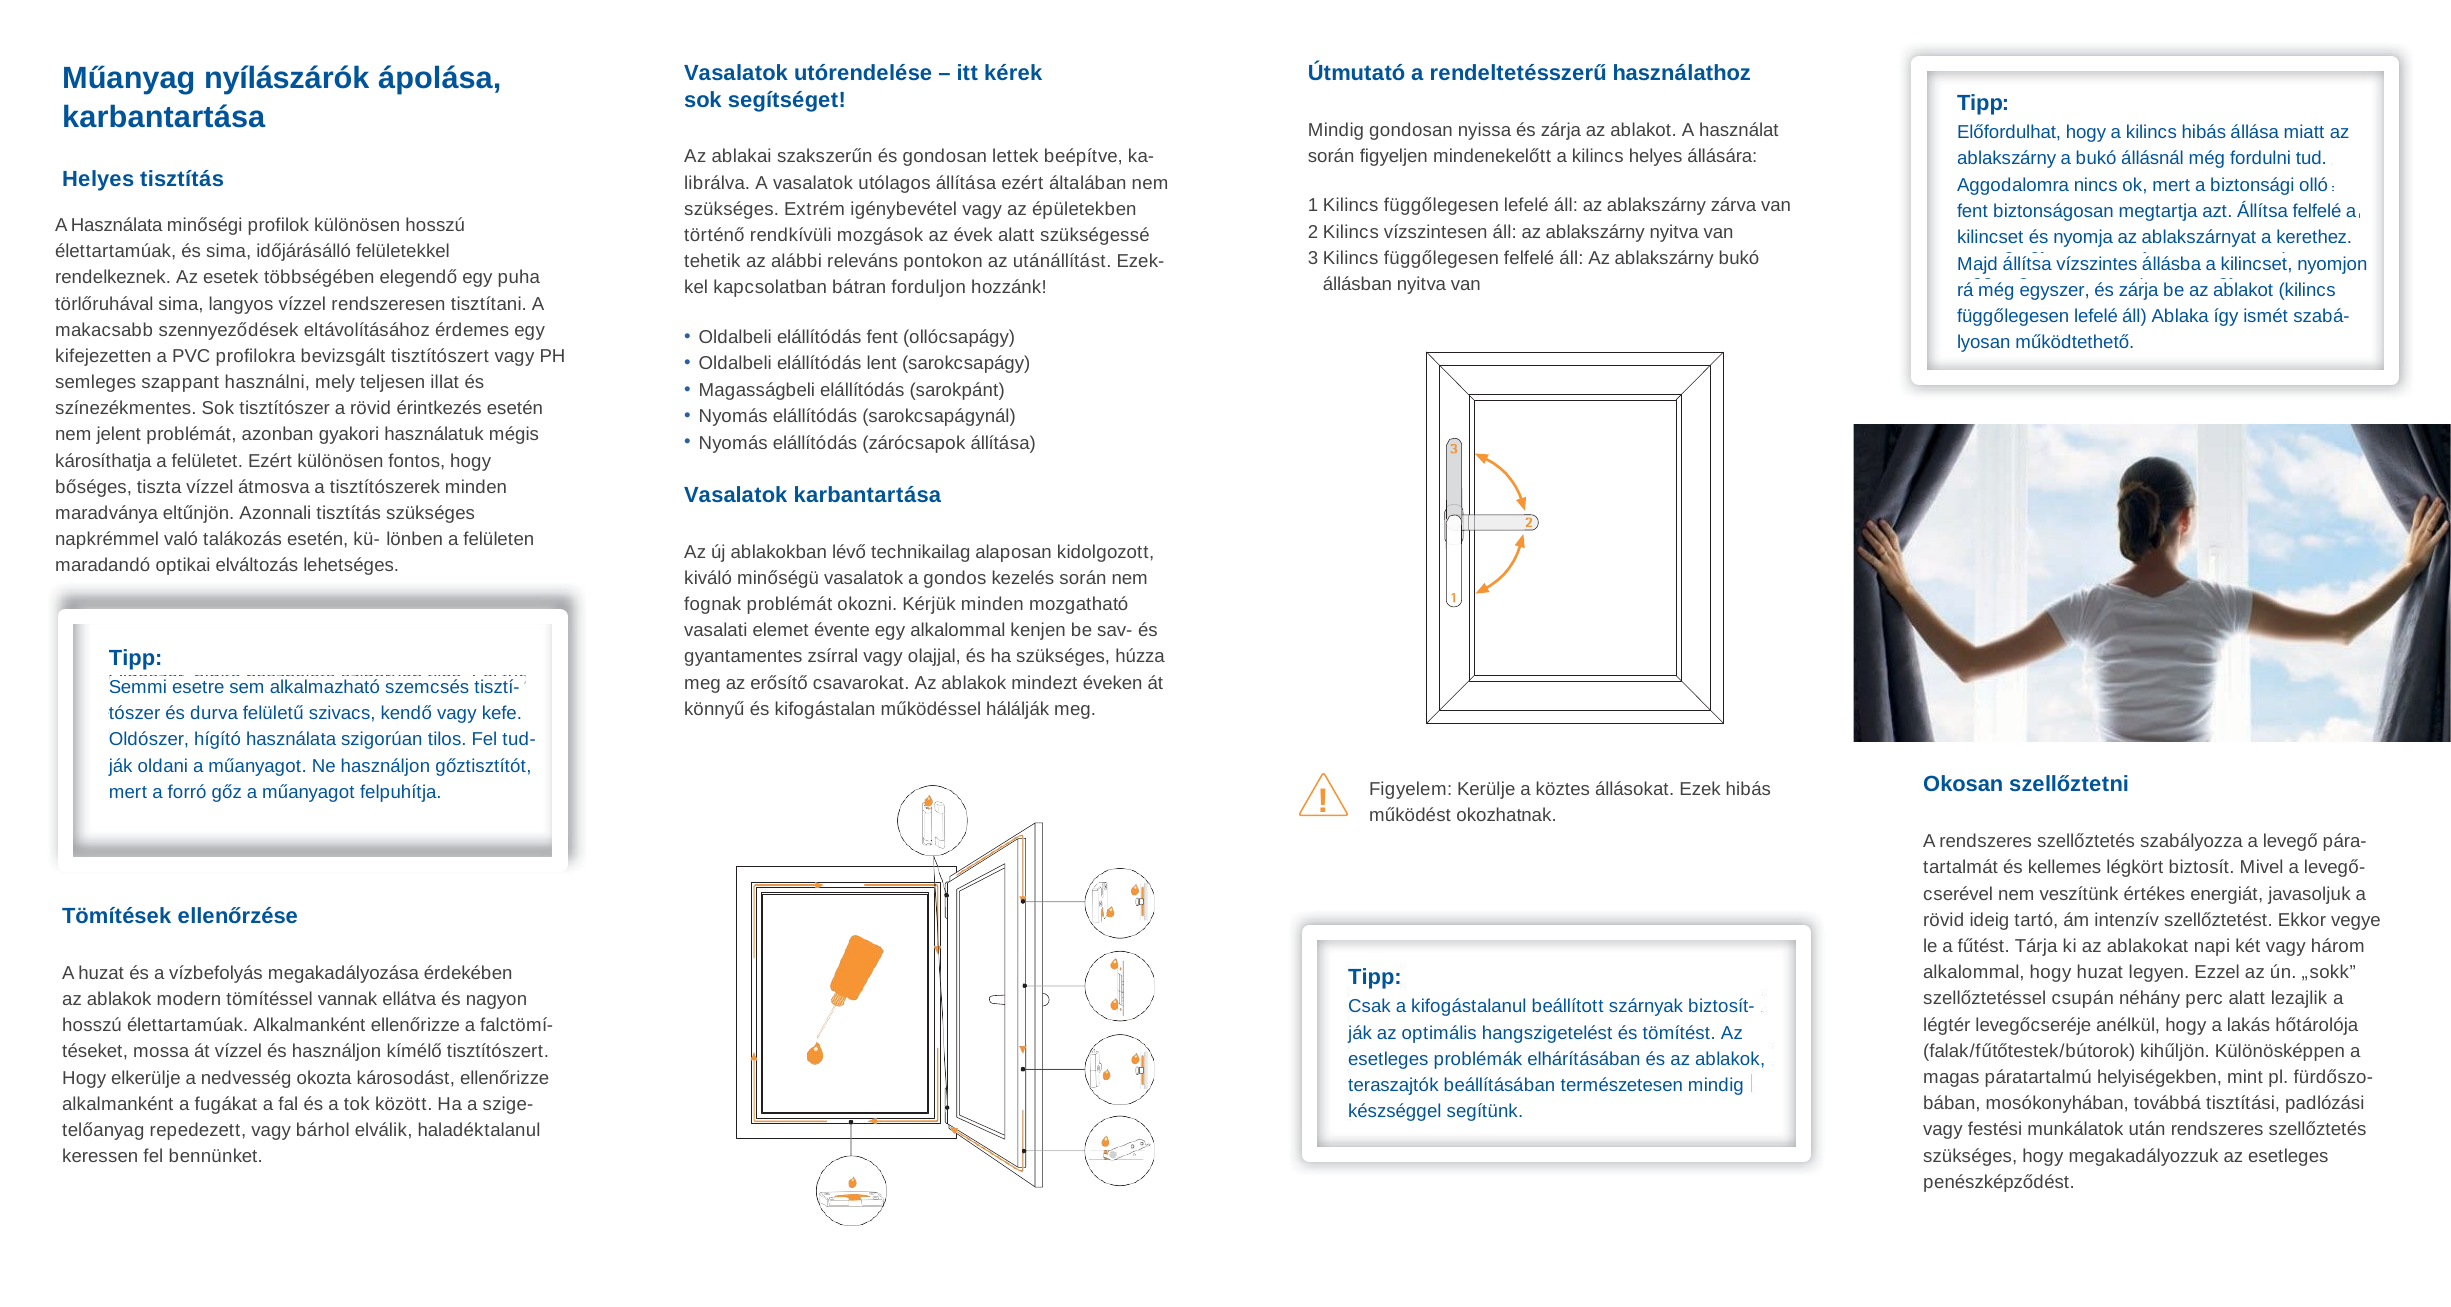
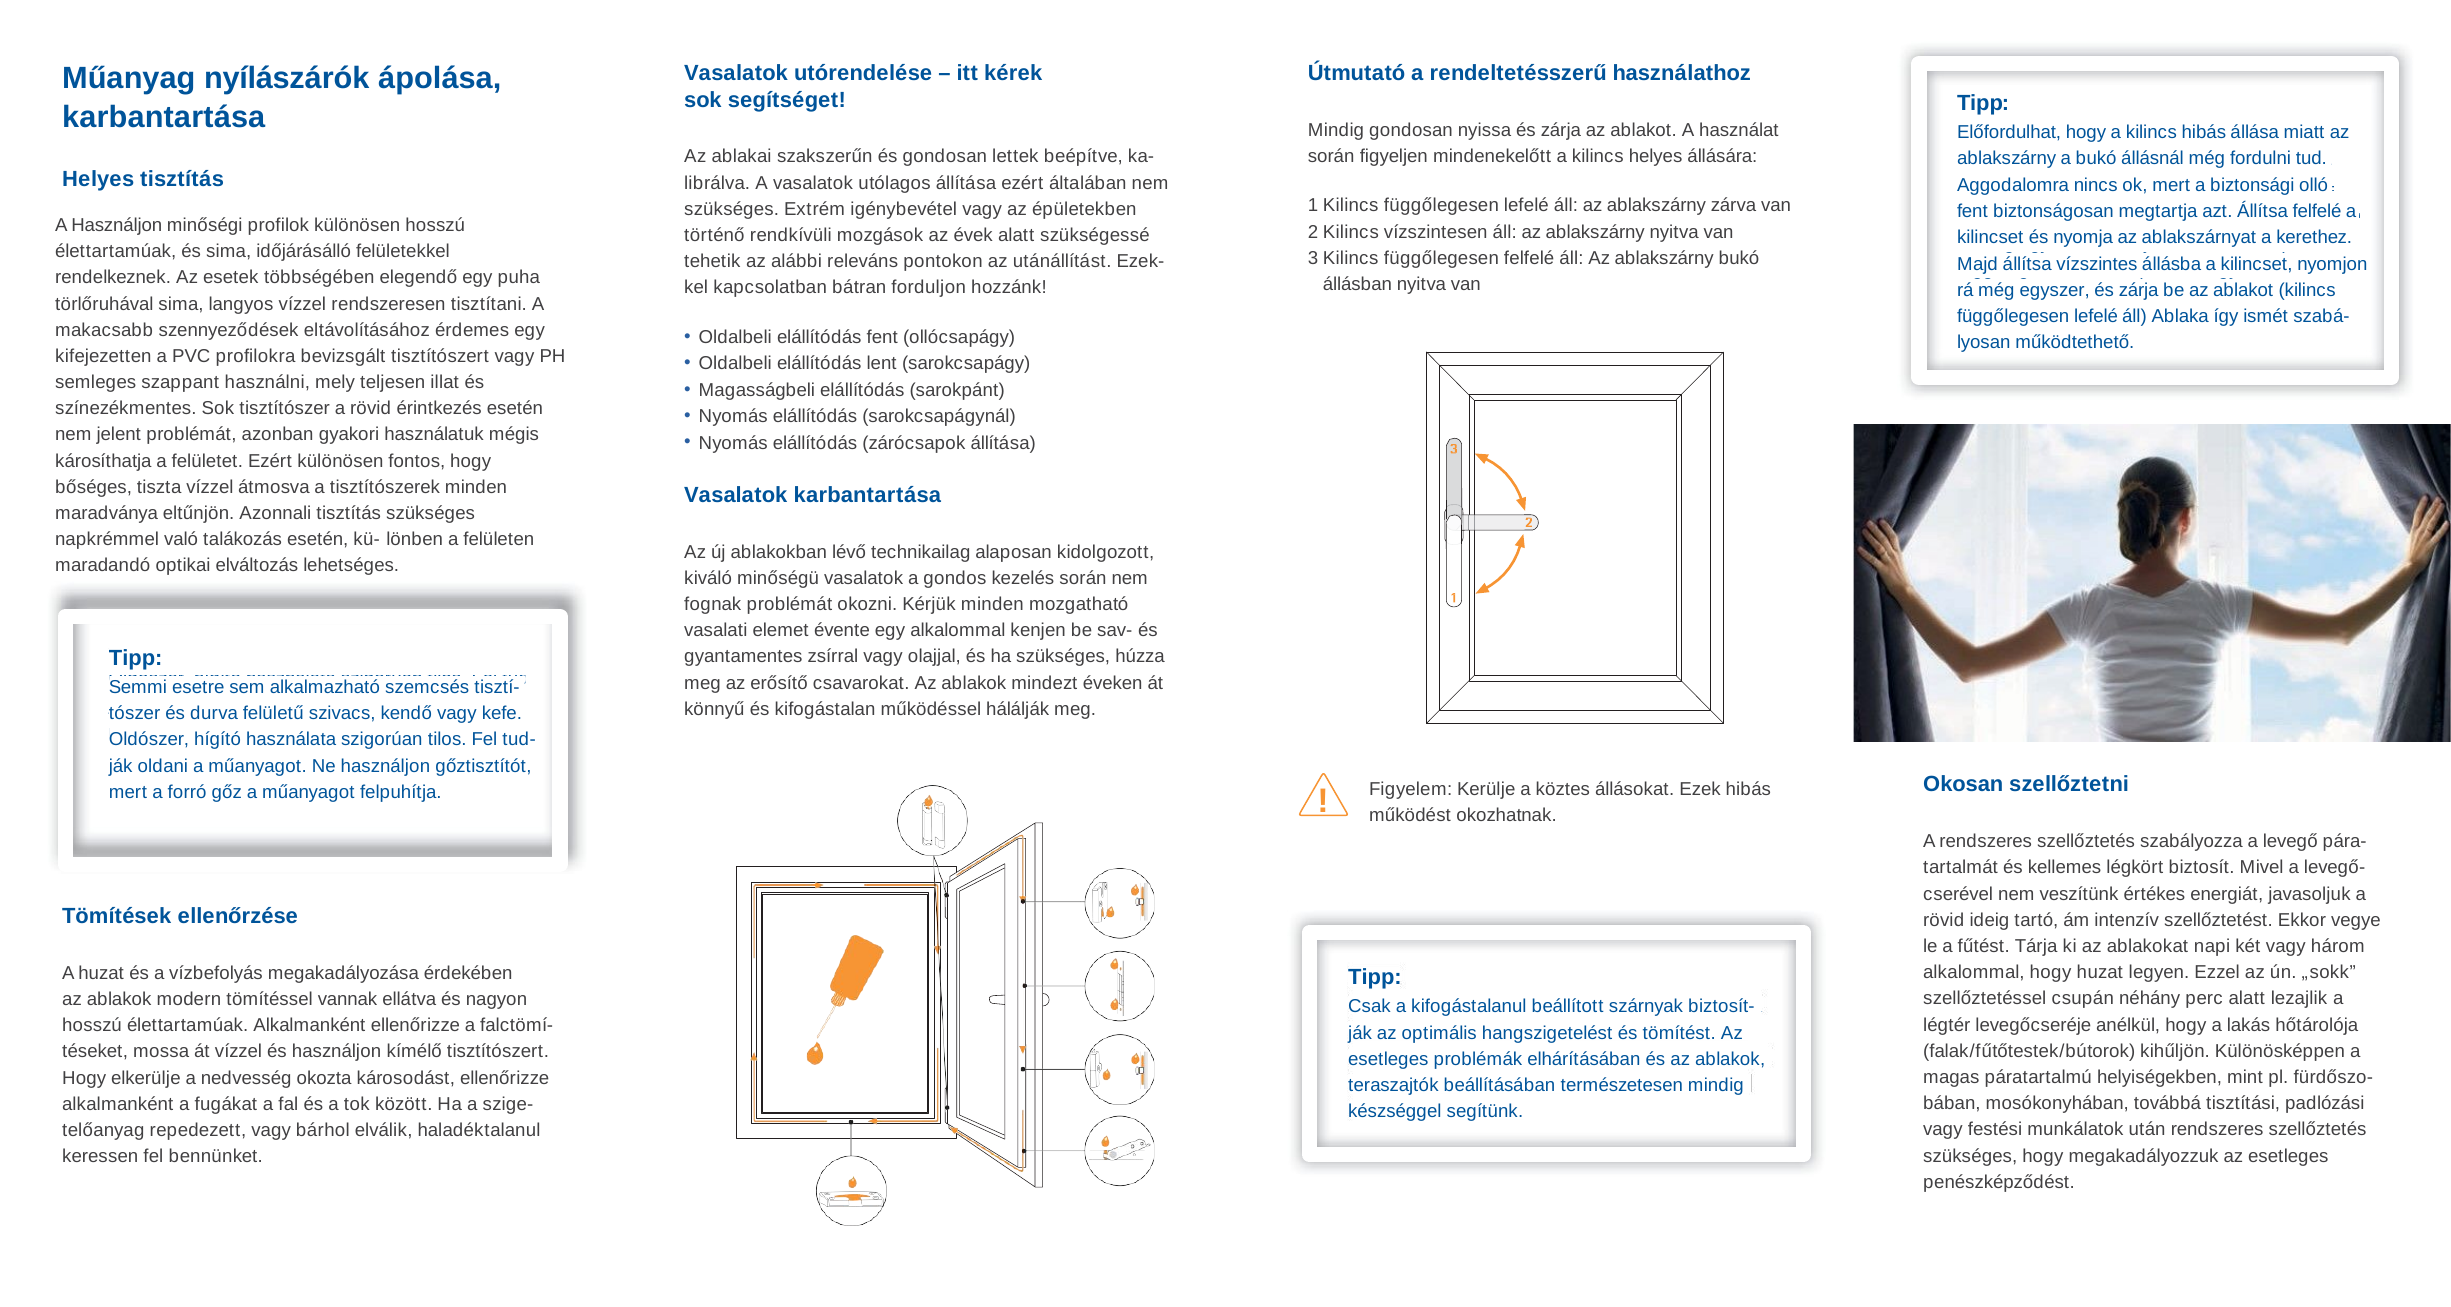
A Használata: Használata -> Használjon (117, 225)
